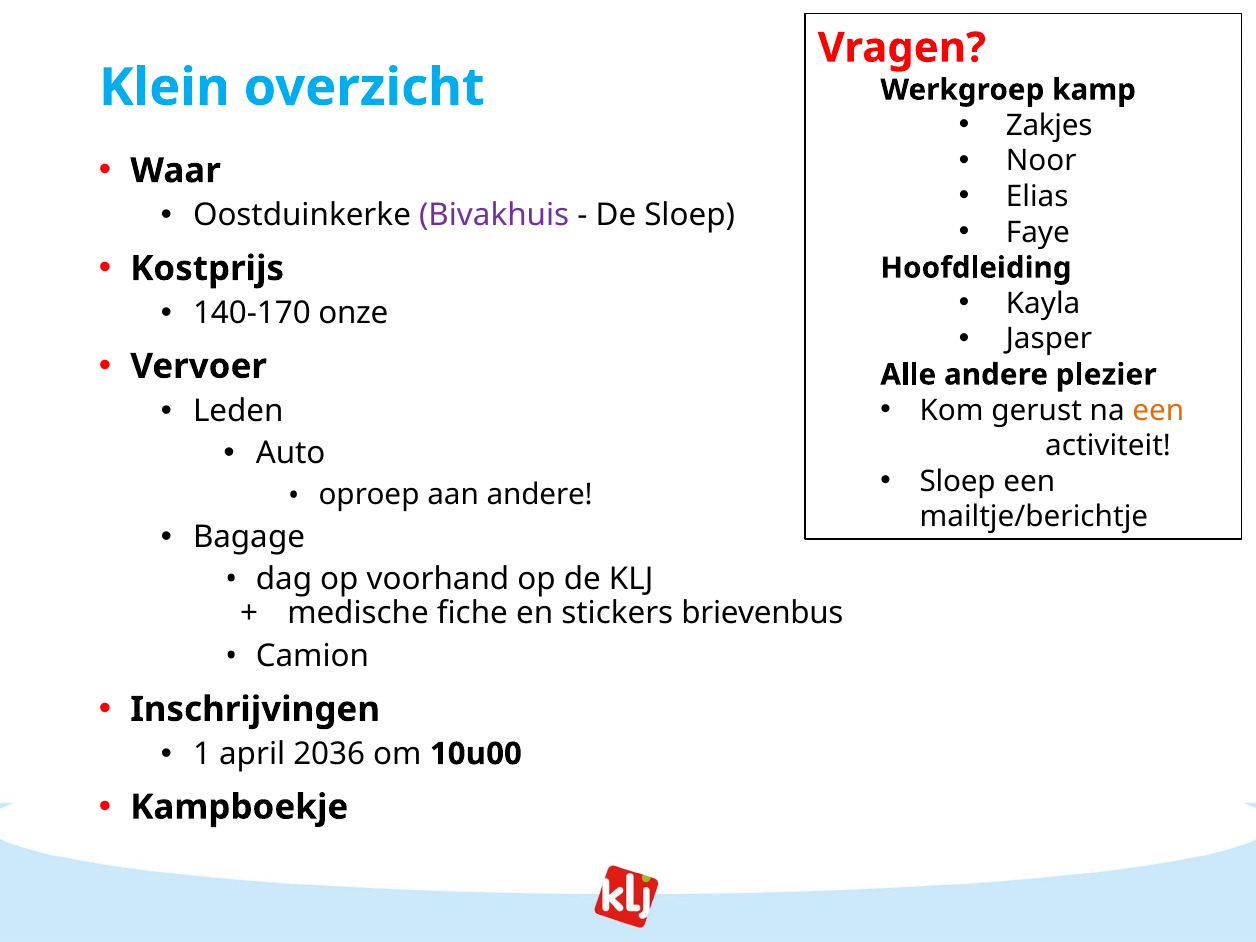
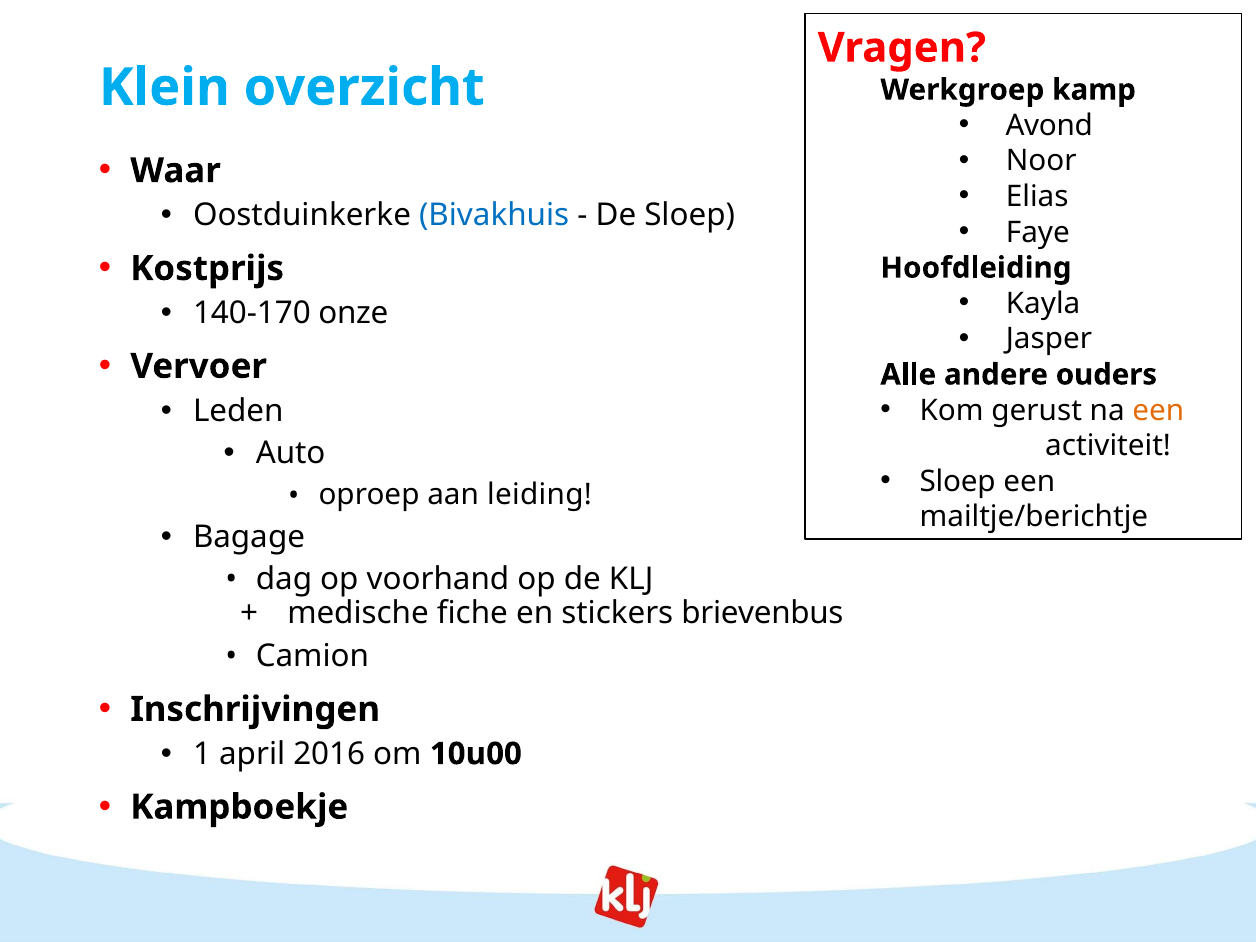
Zakjes: Zakjes -> Avond (1049, 126)
Bivakhuis colour: purple -> blue (494, 215)
plezier: plezier -> ouders (1106, 375)
aan andere: andere -> leiding (539, 495)
2036: 2036 -> 2016 (329, 754)
